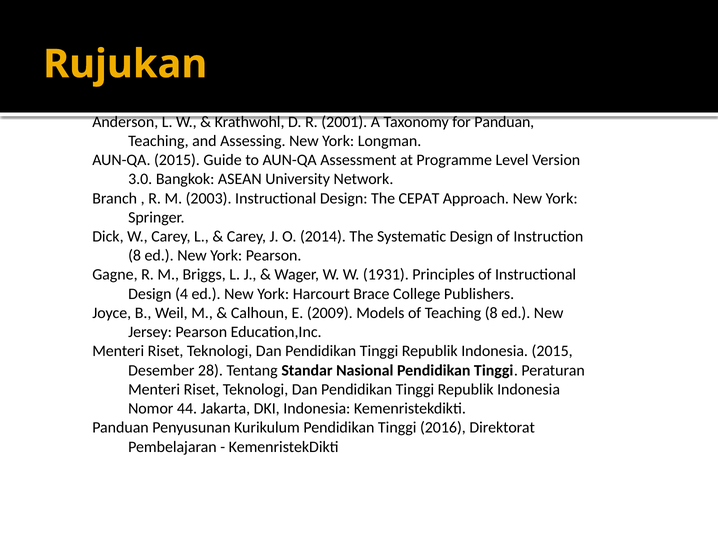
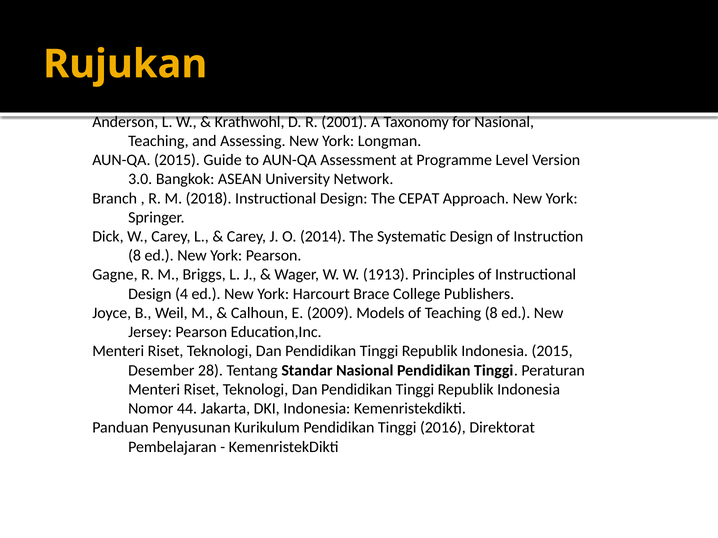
for Panduan: Panduan -> Nasional (504, 122)
2003: 2003 -> 2018 (209, 198)
1931: 1931 -> 1913 (386, 275)
